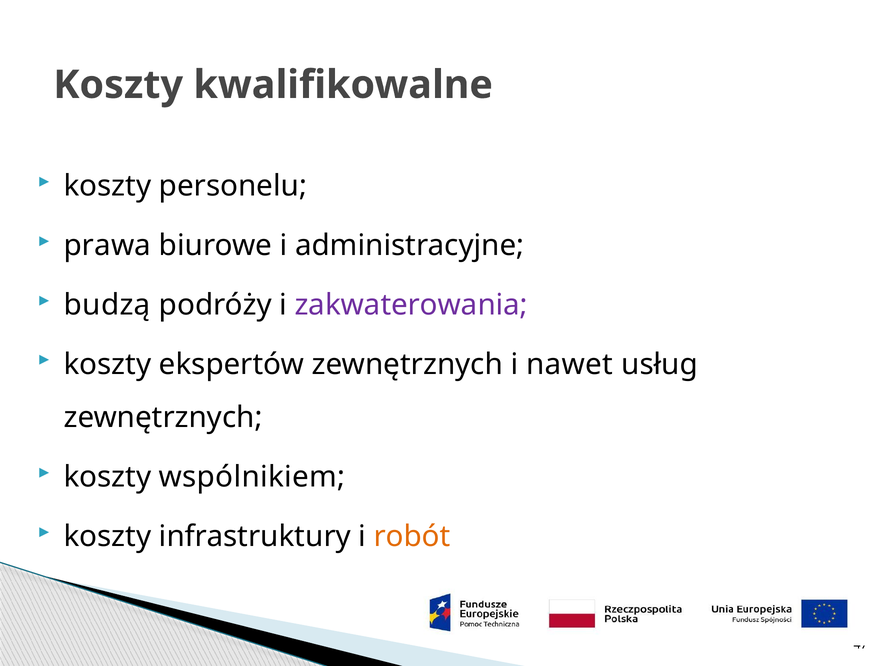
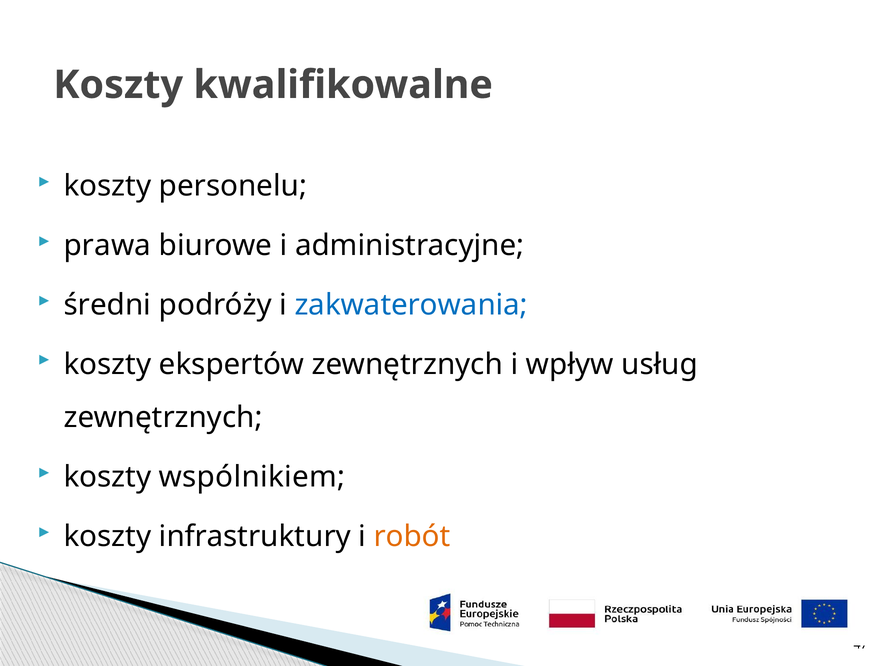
budzą: budzą -> średni (107, 305)
zakwaterowania colour: purple -> blue (411, 305)
nawet: nawet -> wpływ (570, 365)
